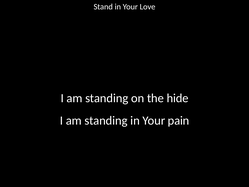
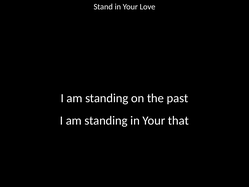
hide: hide -> past (177, 98)
pain: pain -> that (178, 120)
